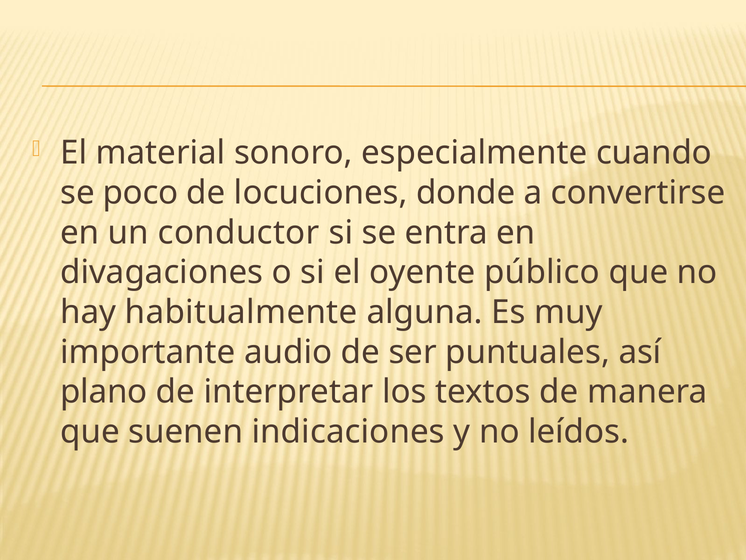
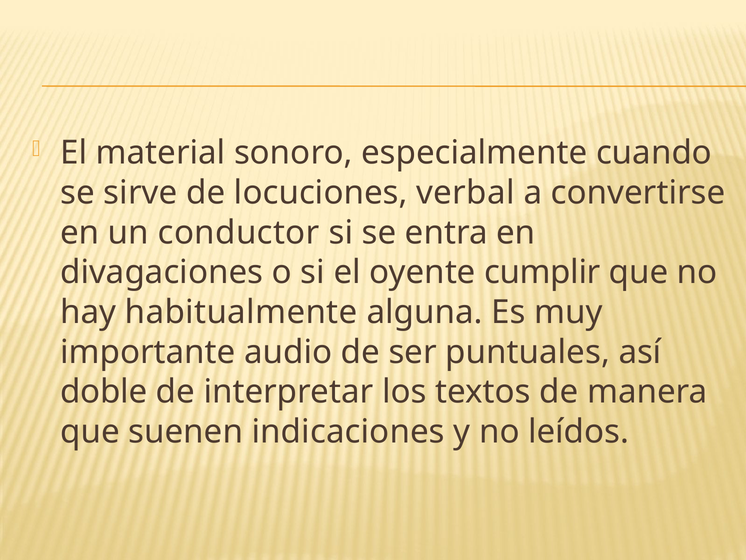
poco: poco -> sirve (140, 193)
donde: donde -> verbal (465, 193)
público: público -> cumplir (542, 272)
plano: plano -> doble (104, 392)
